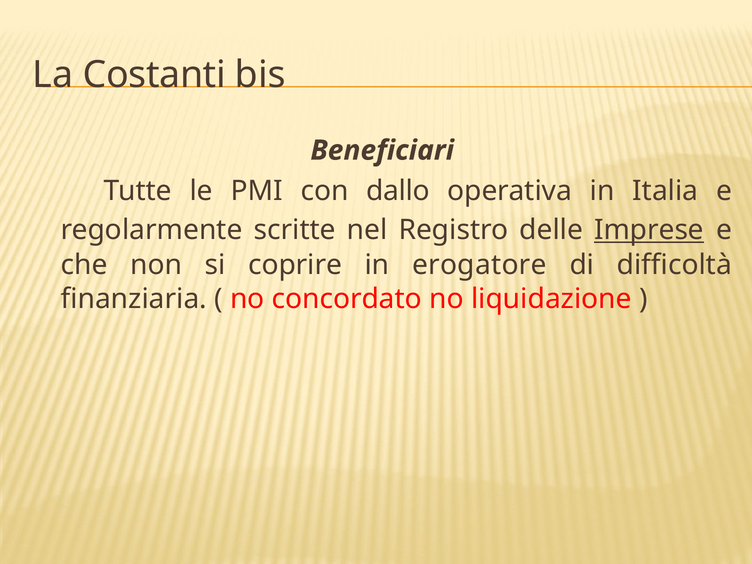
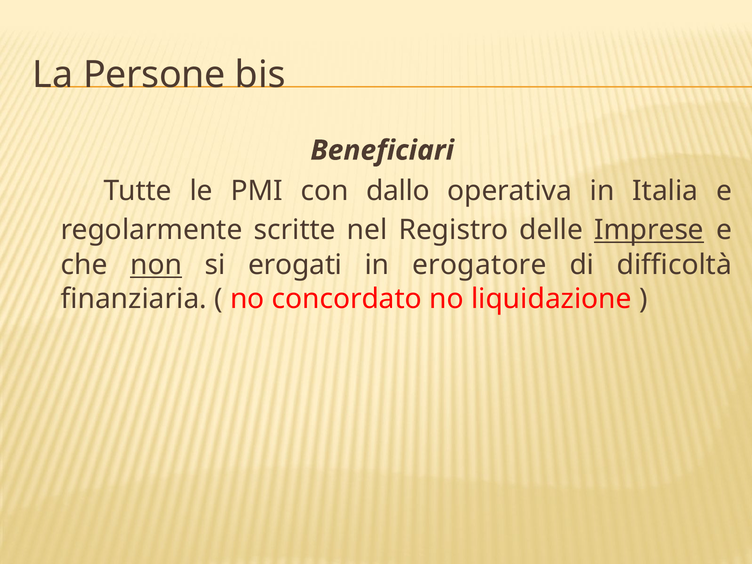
Costanti: Costanti -> Persone (154, 75)
non underline: none -> present (156, 265)
coprire: coprire -> erogati (295, 265)
